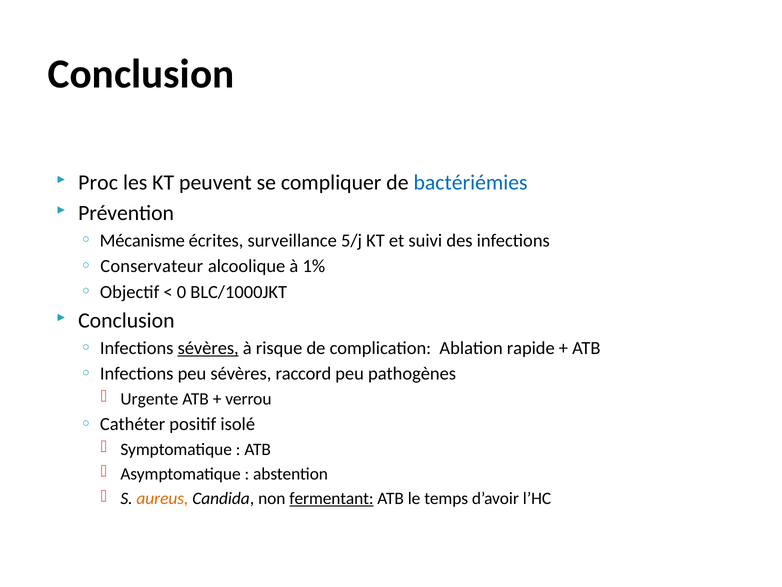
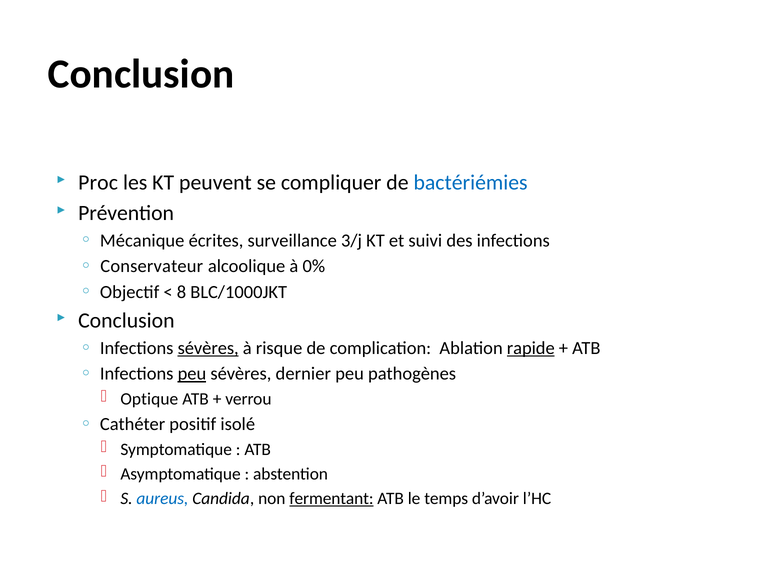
Mécanisme: Mécanisme -> Mécanique (142, 240)
5/j: 5/j -> 3/j (351, 240)
1%: 1% -> 0% (314, 266)
0: 0 -> 8 (181, 292)
rapide underline: none -> present (531, 348)
peu underline: none -> present (192, 374)
raccord: raccord -> dernier (303, 374)
Urgente: Urgente -> Optique (149, 399)
aureus colour: orange -> blue (162, 498)
